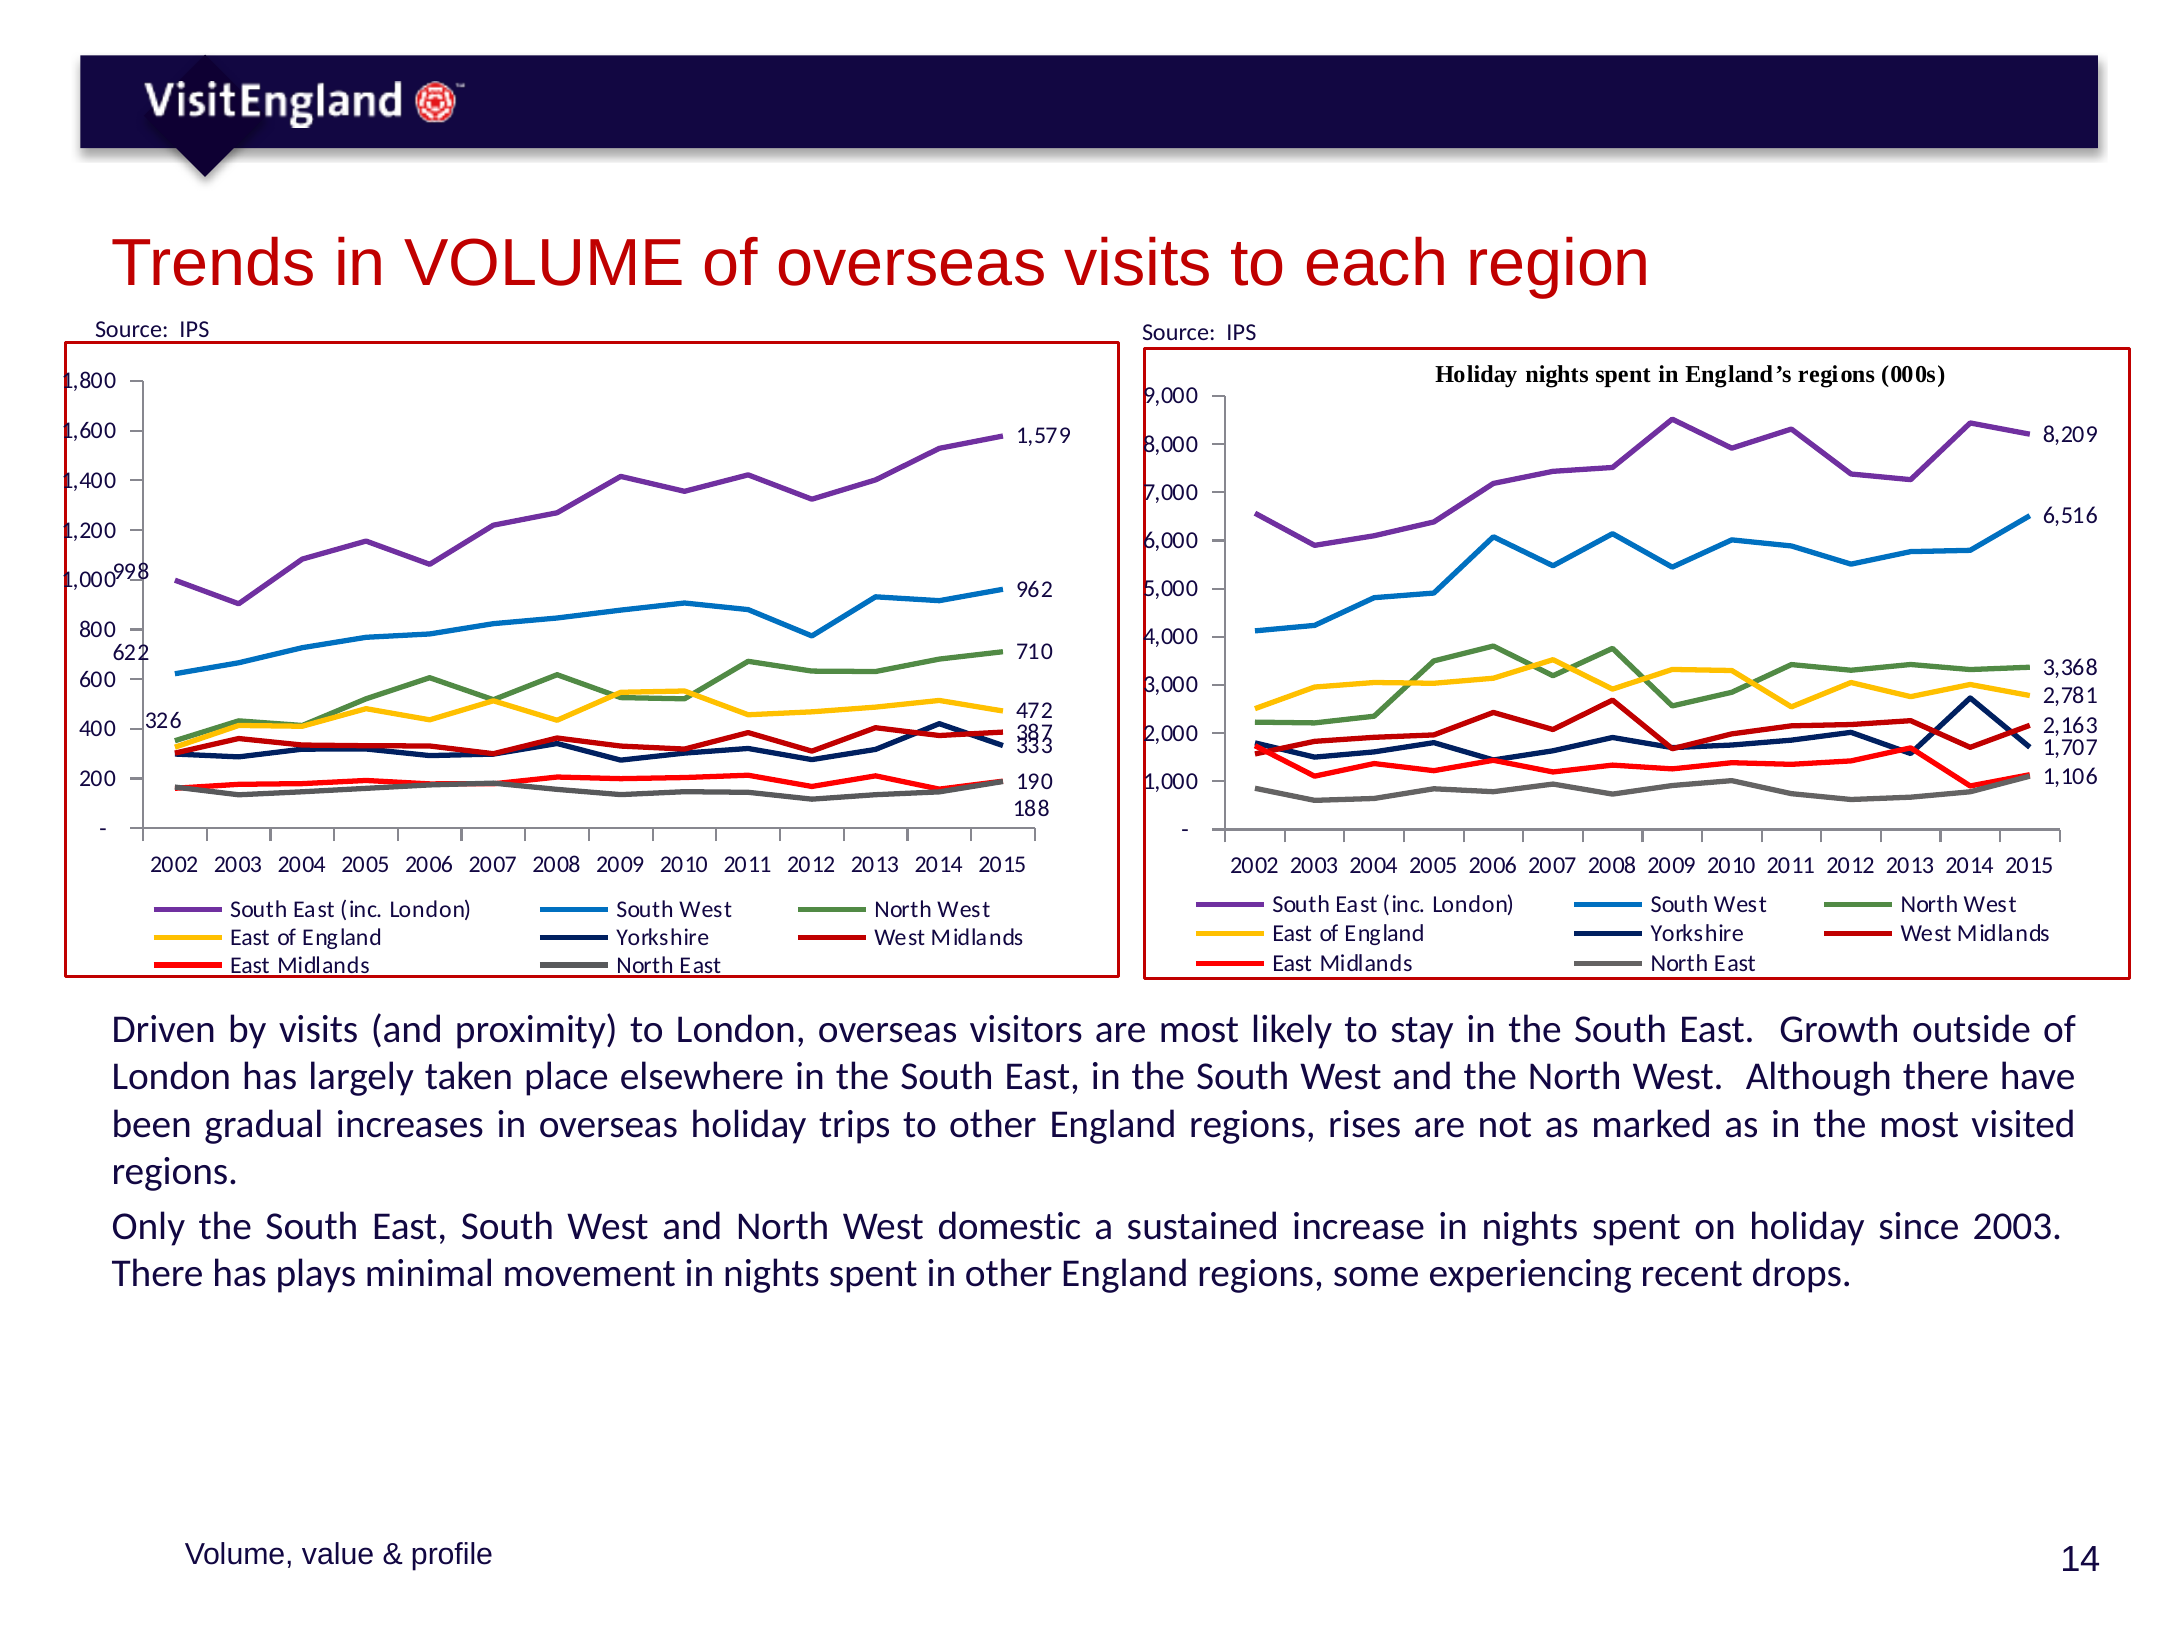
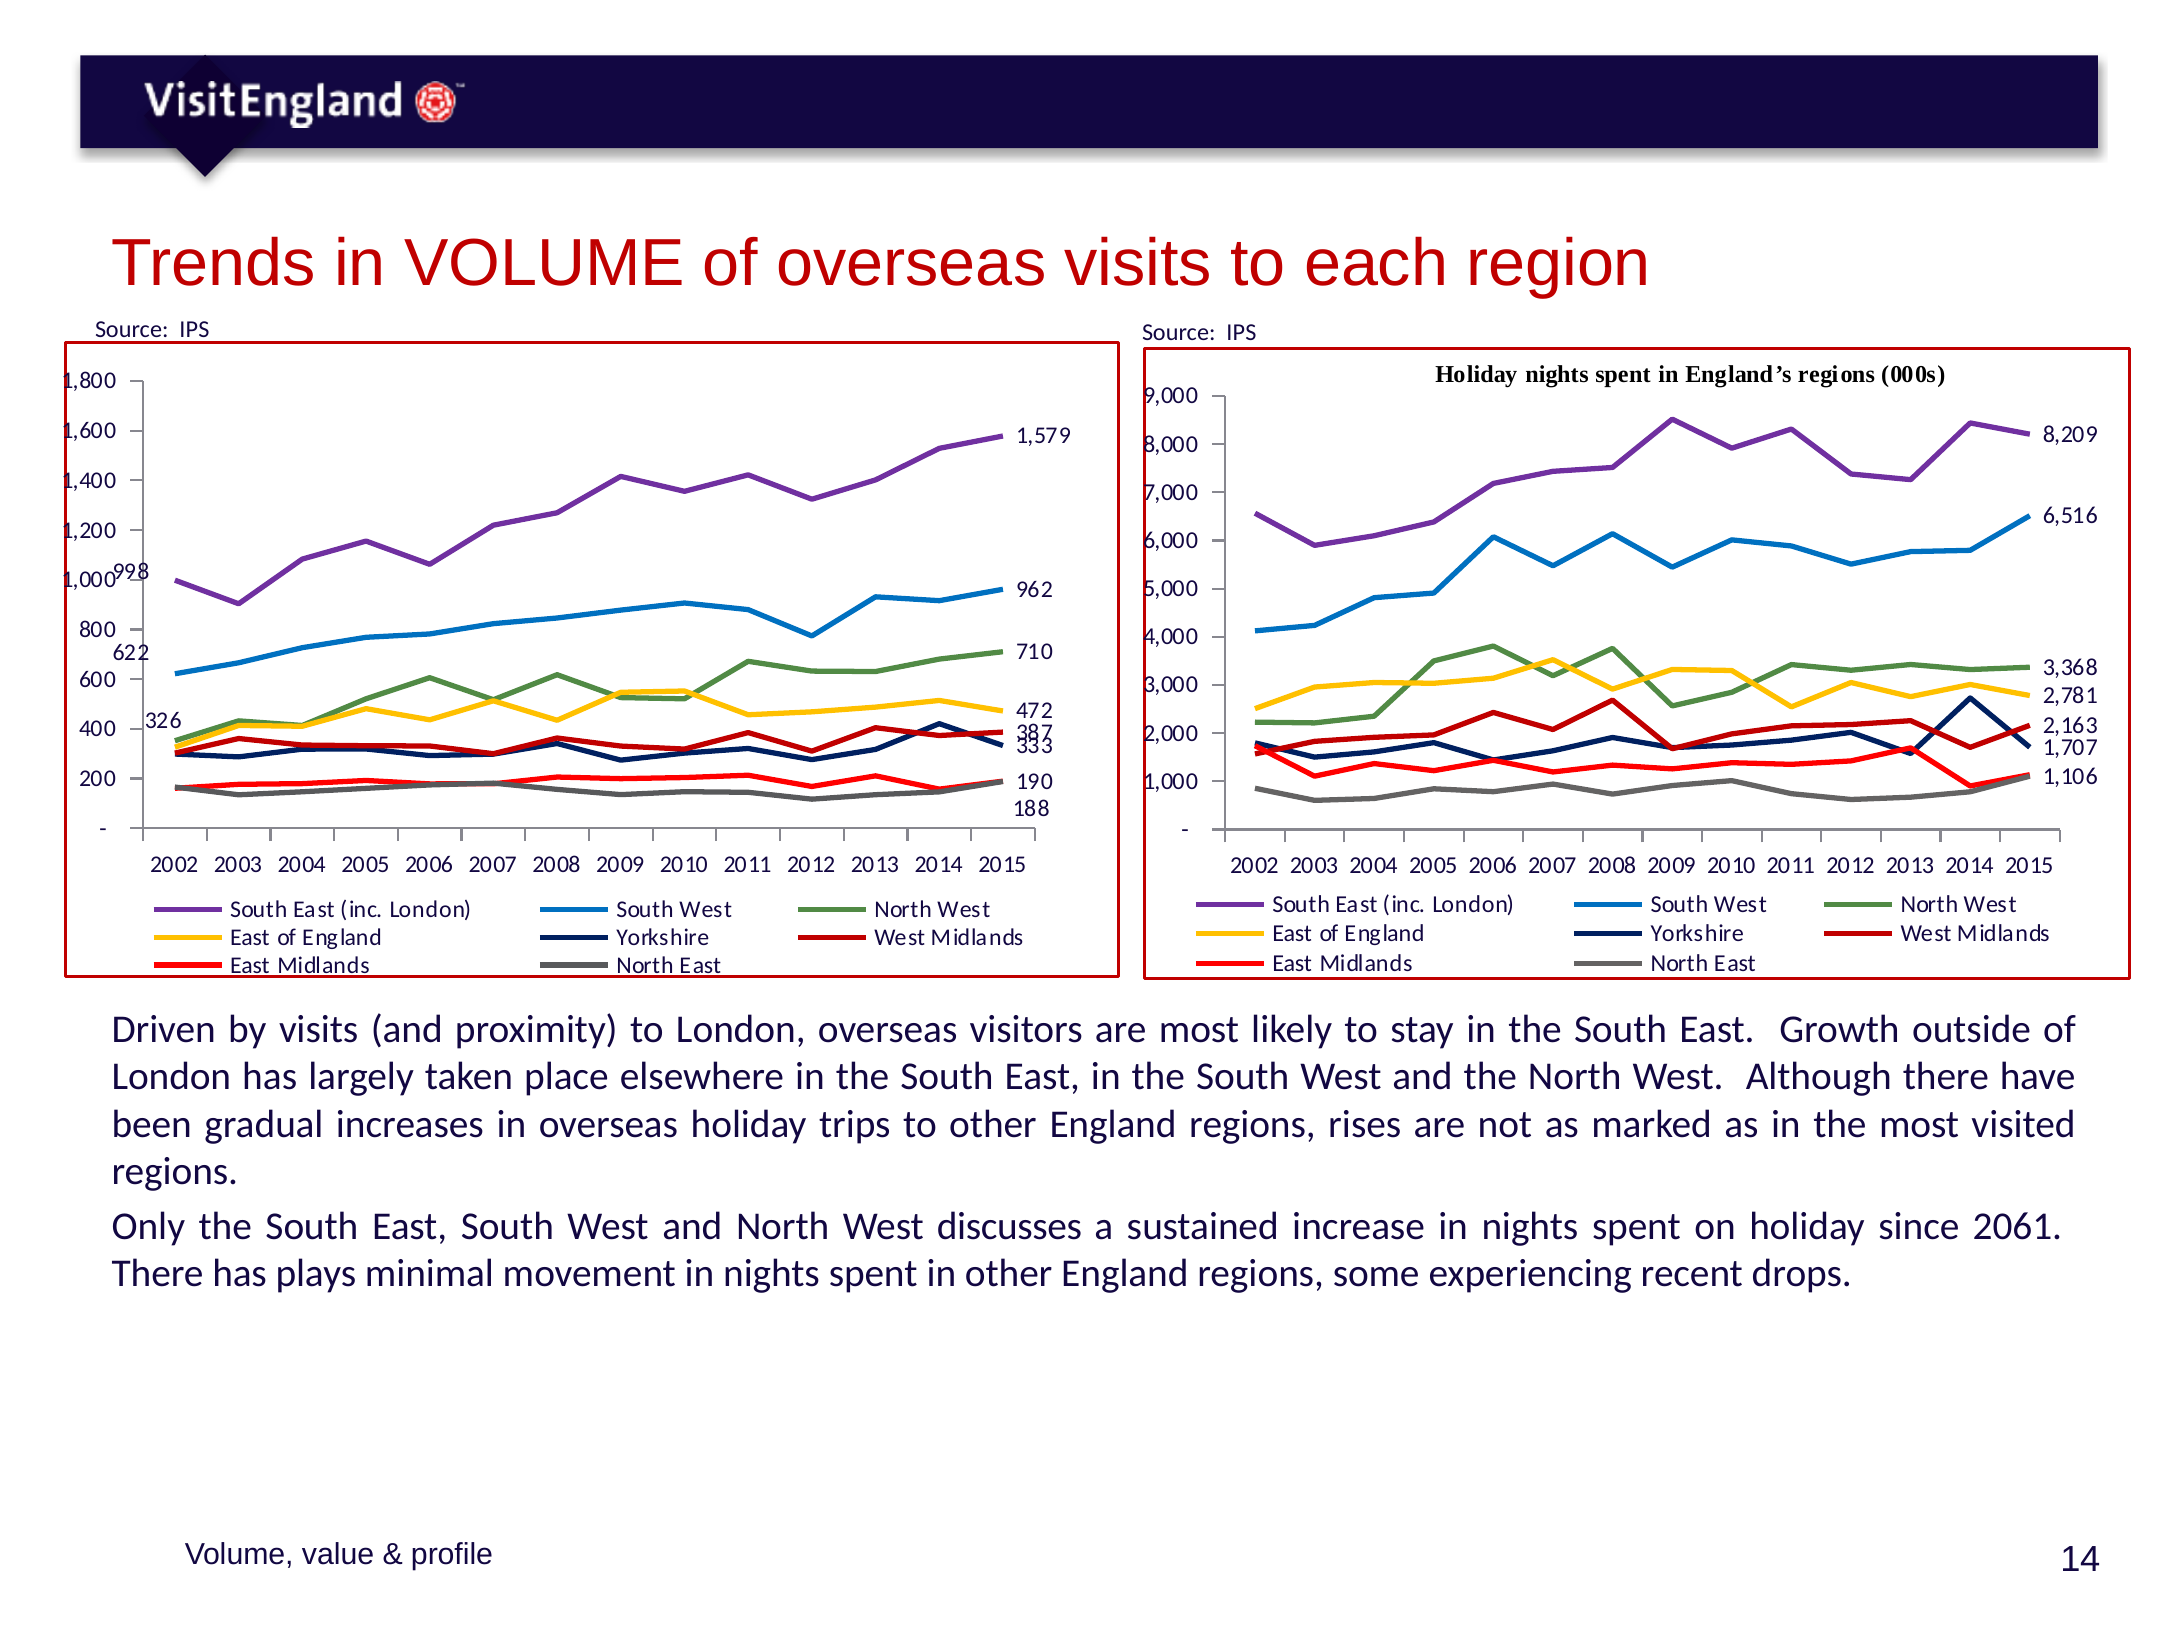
domestic: domestic -> discusses (1009, 1227)
since 2003: 2003 -> 2061 (2017, 1227)
